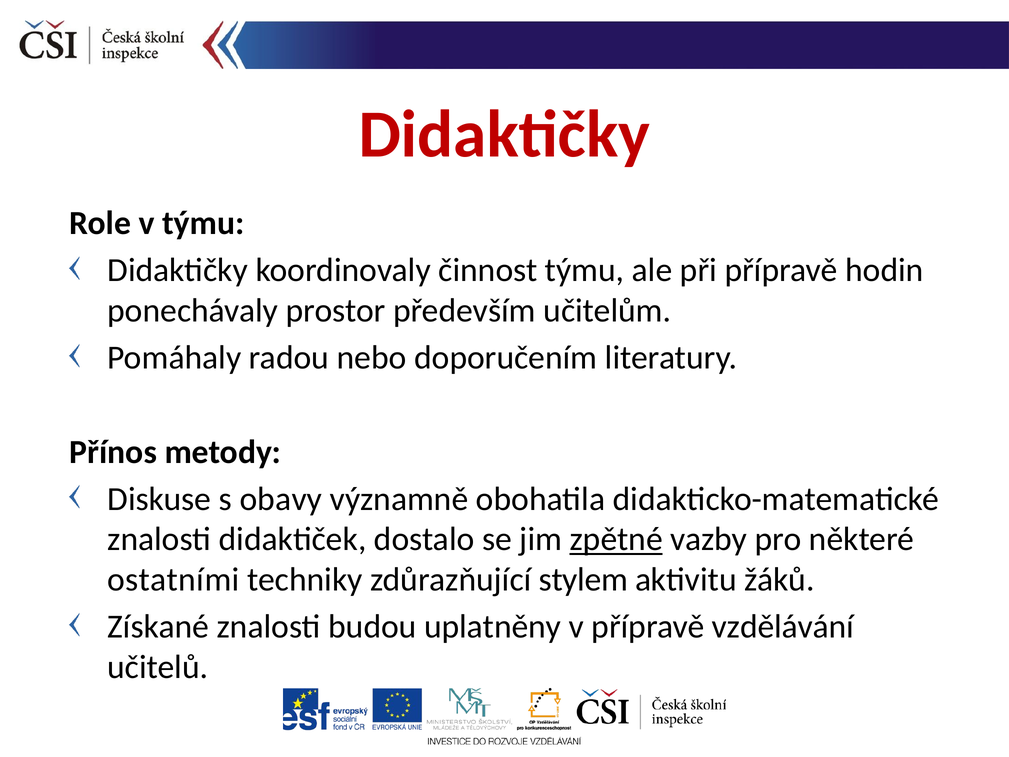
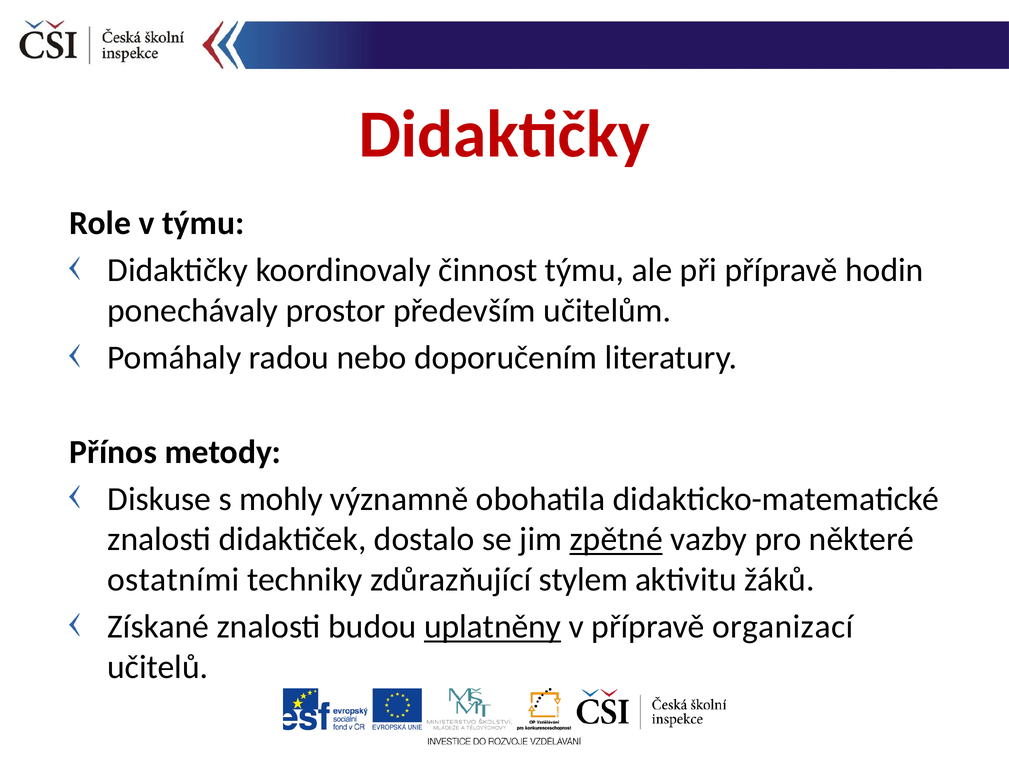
obavy: obavy -> mohly (281, 499)
uplatněny underline: none -> present (493, 627)
vzdělávání: vzdělávání -> organizací (783, 627)
